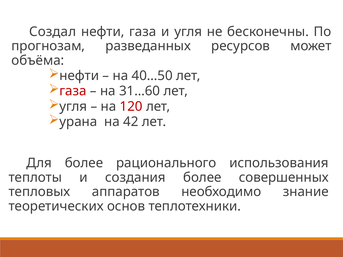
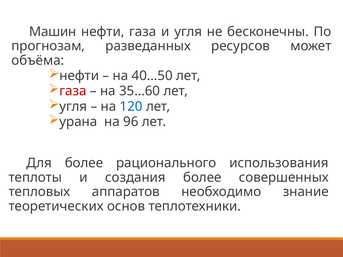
Создал: Создал -> Машин (53, 32)
31…60: 31…60 -> 35…60 (140, 91)
120 colour: red -> blue (131, 106)
42: 42 -> 96 (131, 122)
